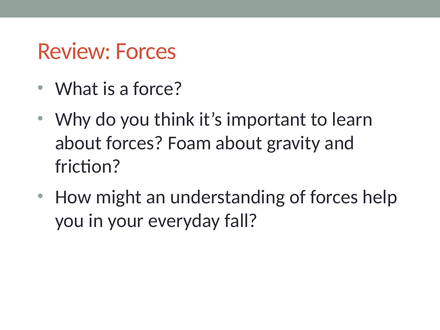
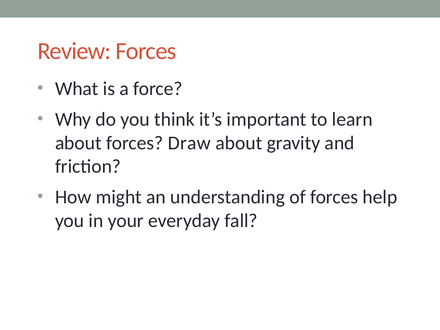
Foam: Foam -> Draw (189, 143)
